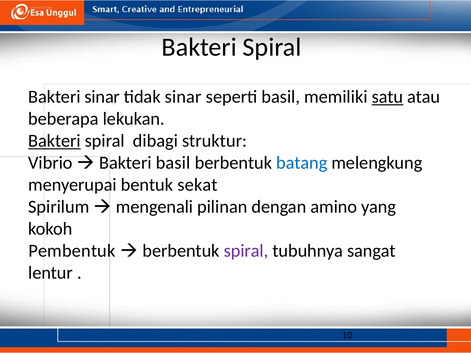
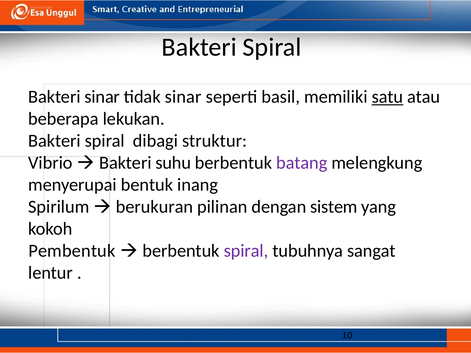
Bakteri underline: present -> none (54, 141)
Bakteri basil: basil -> suhu (173, 163)
batang colour: blue -> purple (302, 163)
sekat: sekat -> inang (198, 185)
mengenali: mengenali -> berukuran (154, 207)
amino: amino -> sistem (334, 207)
